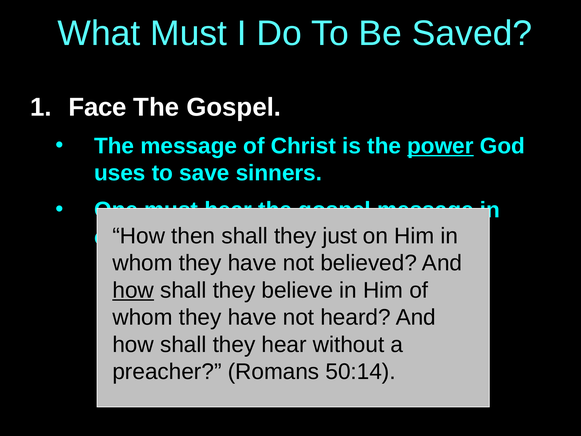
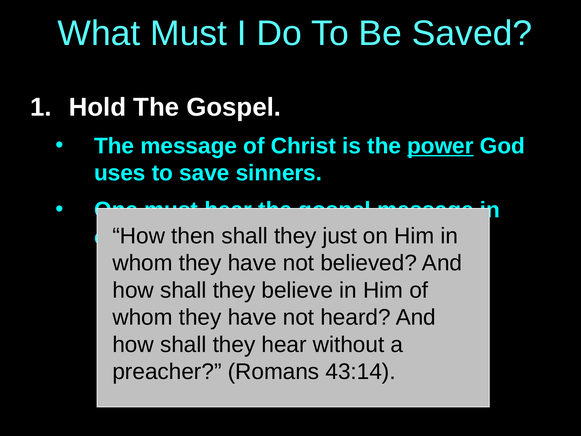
Face: Face -> Hold (97, 107)
how underline: present -> none (133, 290)
50:14: 50:14 -> 43:14 (361, 371)
